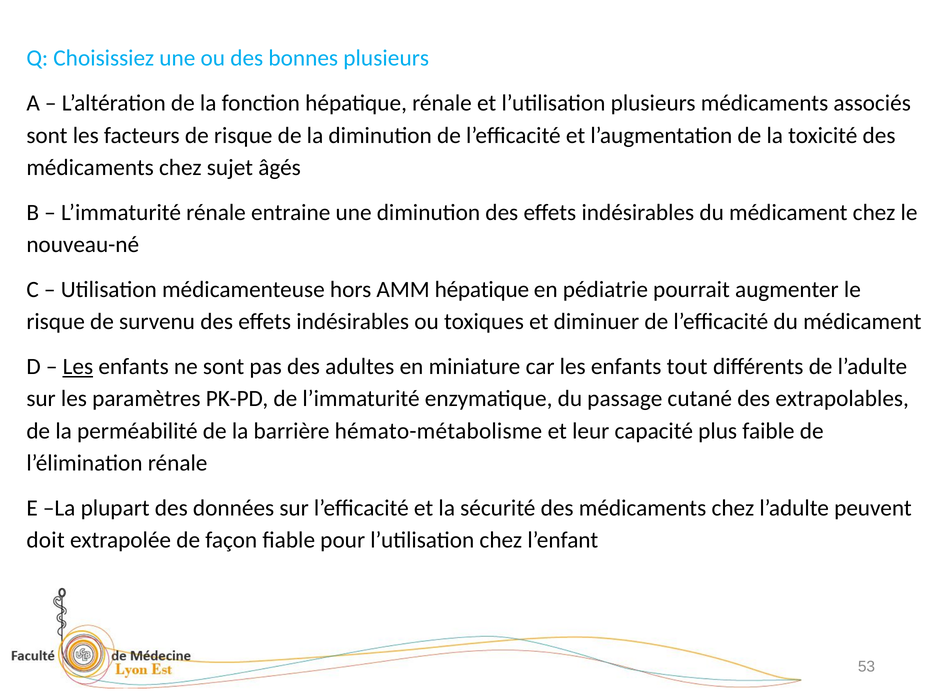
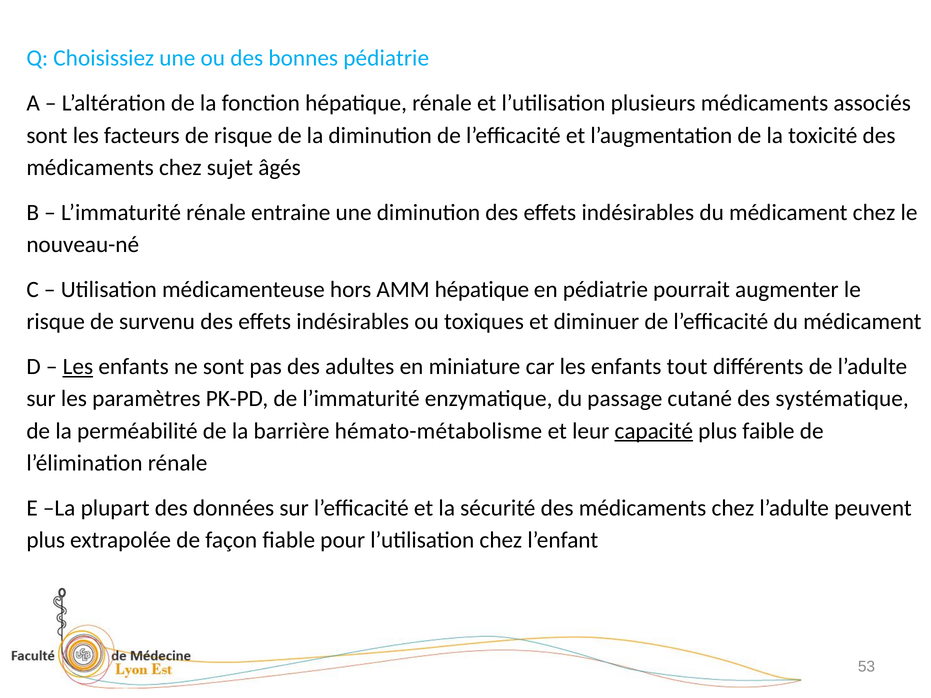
bonnes plusieurs: plusieurs -> pédiatrie (386, 58)
extrapolables: extrapolables -> systématique (842, 399)
capacité underline: none -> present (654, 431)
doit: doit -> plus (46, 540)
